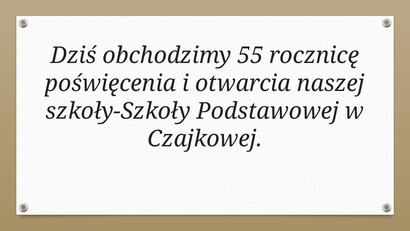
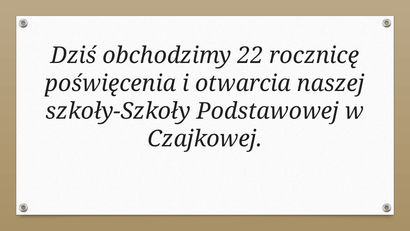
55: 55 -> 22 (250, 56)
